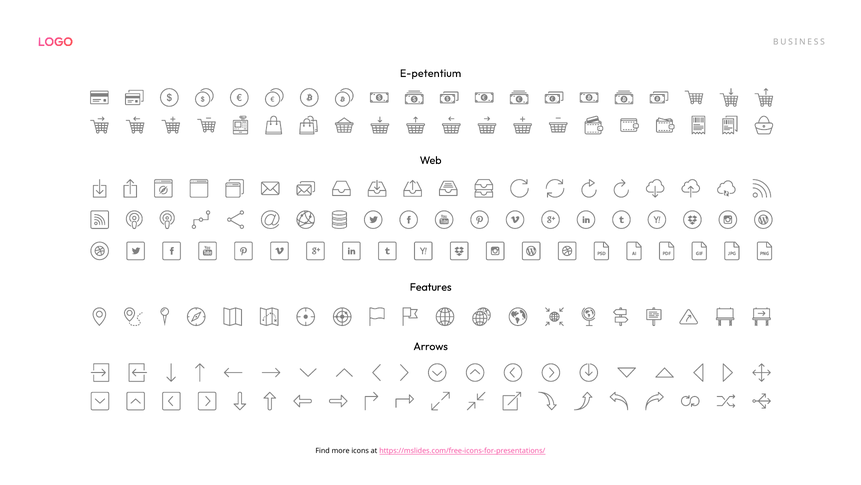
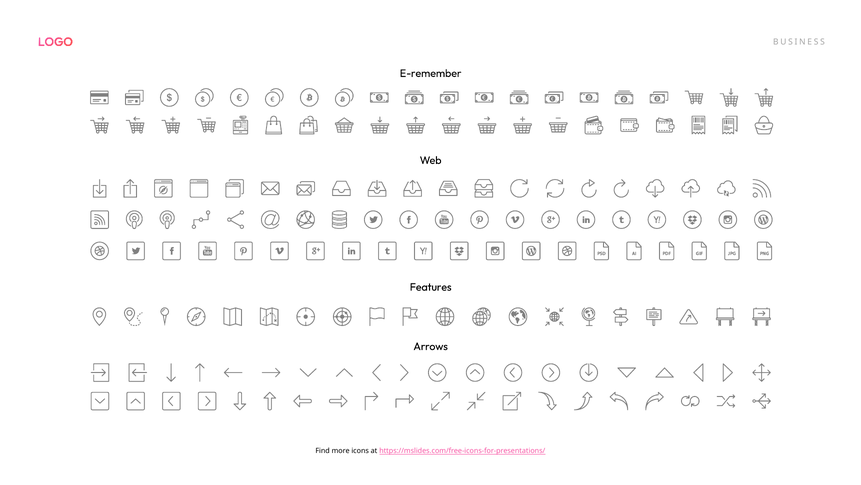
E-petentium: E-petentium -> E-remember (431, 73)
